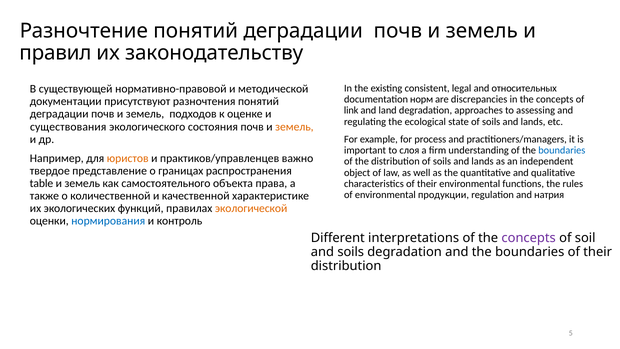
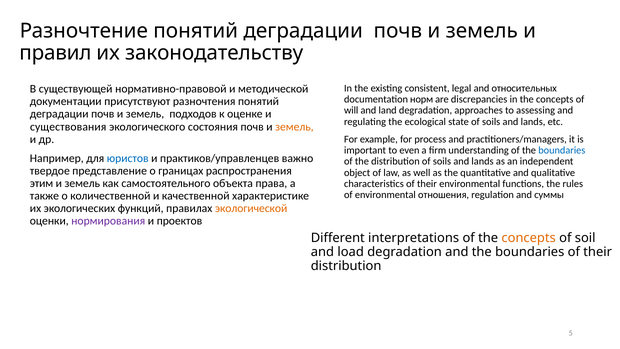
link: link -> will (351, 110)
слоя: слоя -> even (409, 150)
юристов colour: orange -> blue (128, 158)
table: table -> этим (41, 183)
продукции: продукции -> отношения (444, 195)
натрия: натрия -> суммы (549, 195)
нормирования colour: blue -> purple (108, 221)
контроль: контроль -> проектов (180, 221)
concepts colour: purple -> orange (529, 238)
and soils: soils -> load (351, 252)
